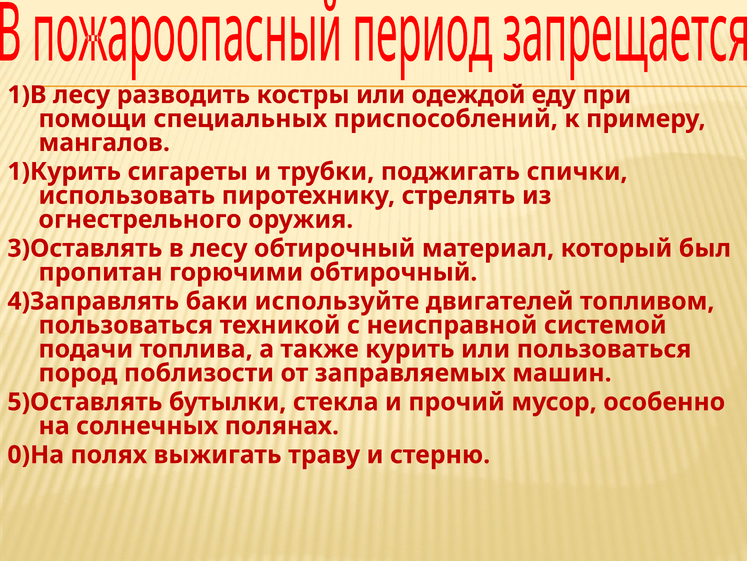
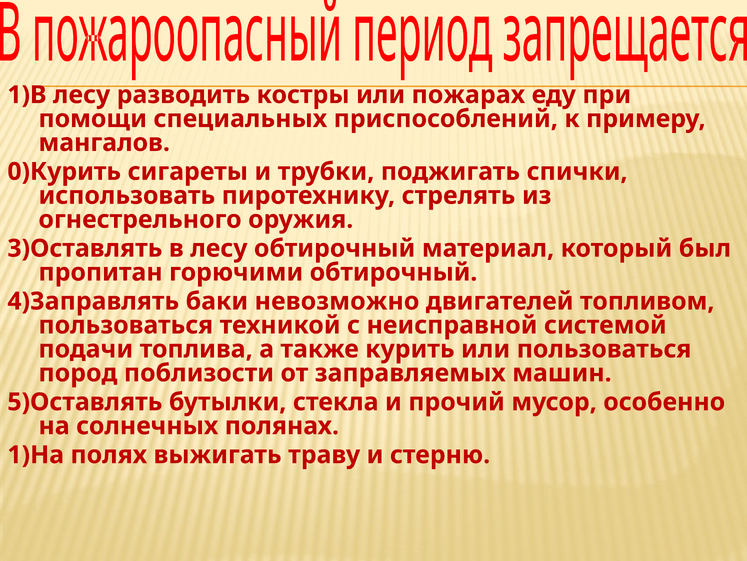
одеждой: одеждой -> пожарах (468, 95)
1)Курить: 1)Курить -> 0)Курить (64, 171)
используйте: используйте -> невозможно (337, 301)
0)На: 0)На -> 1)На (36, 454)
